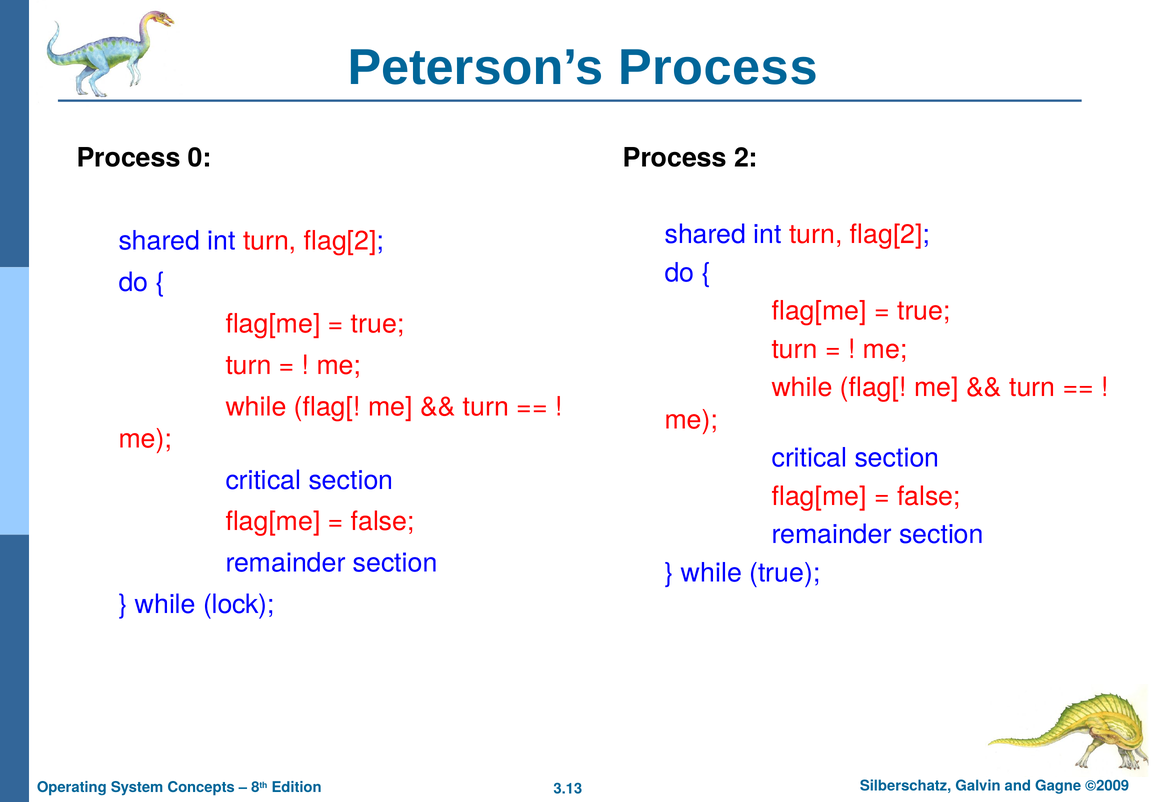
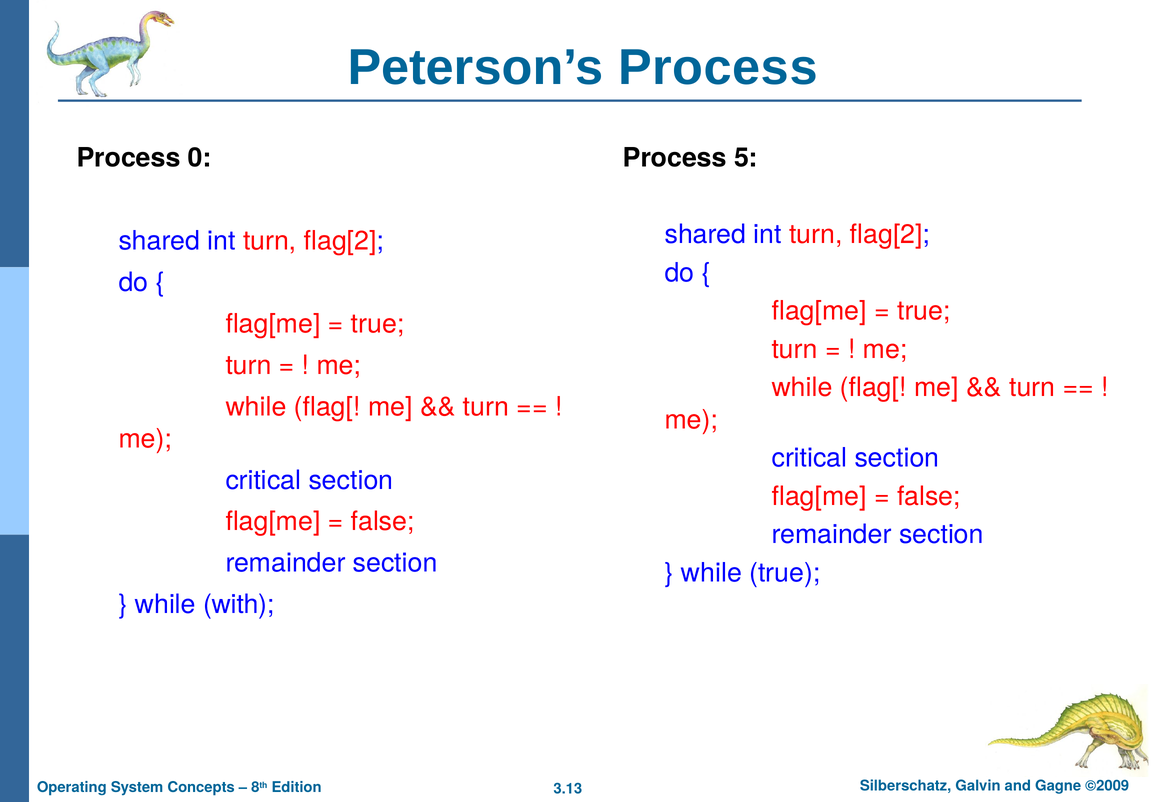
2: 2 -> 5 (746, 158)
lock: lock -> with (239, 605)
